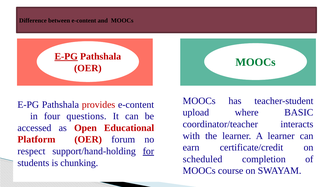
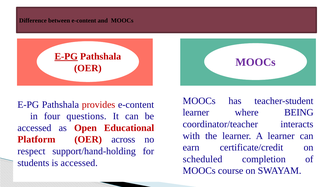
MOOCs colour: green -> purple (256, 62)
upload: upload -> learner (196, 113)
BASIC: BASIC -> BEING (299, 113)
forum: forum -> across (123, 140)
for underline: present -> none (148, 151)
is chunking: chunking -> accessed (79, 163)
